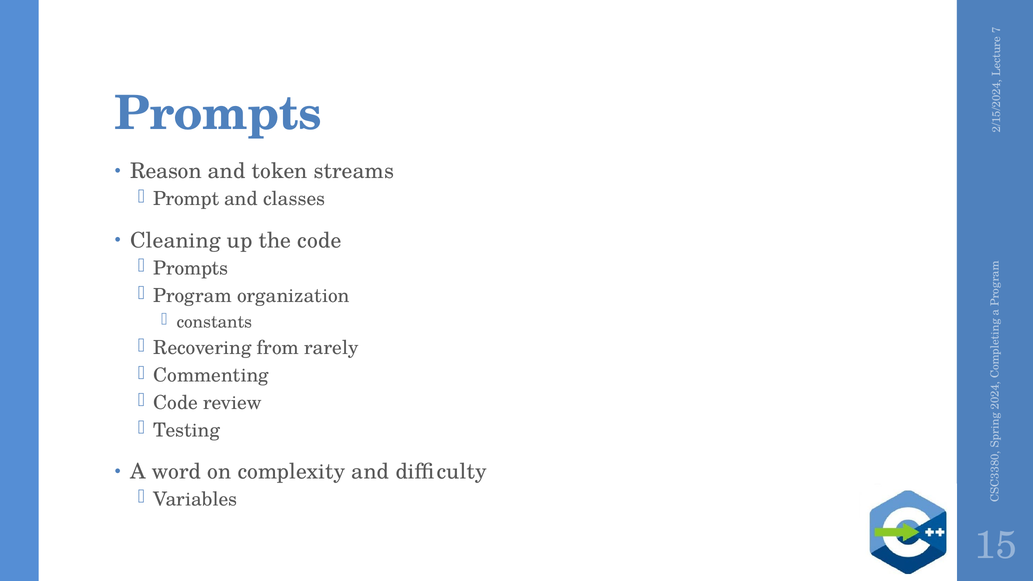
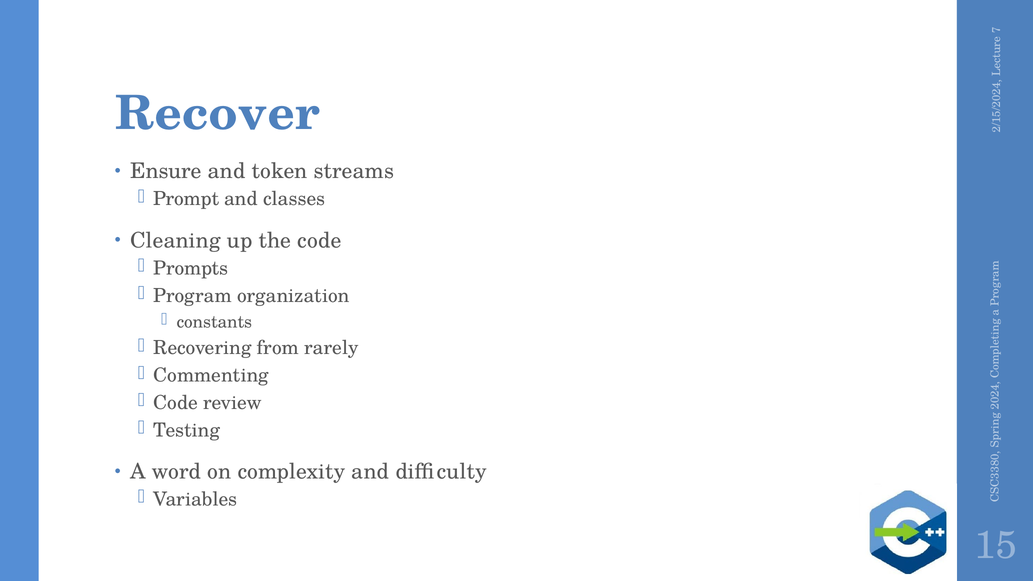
Prompts: Prompts -> Recover (218, 114)
Reason: Reason -> Ensure (166, 171)
